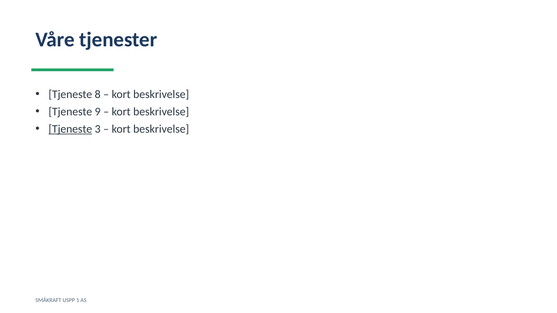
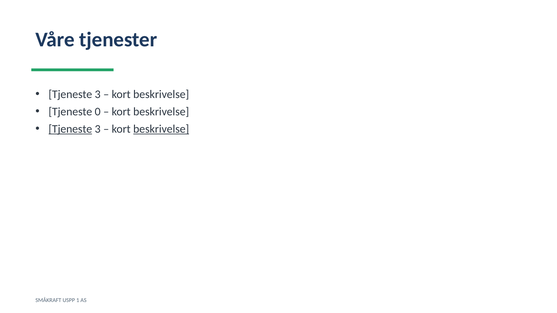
8: 8 -> 3 (98, 94)
9: 9 -> 0 (98, 112)
beskrivelse underline: none -> present (161, 129)
